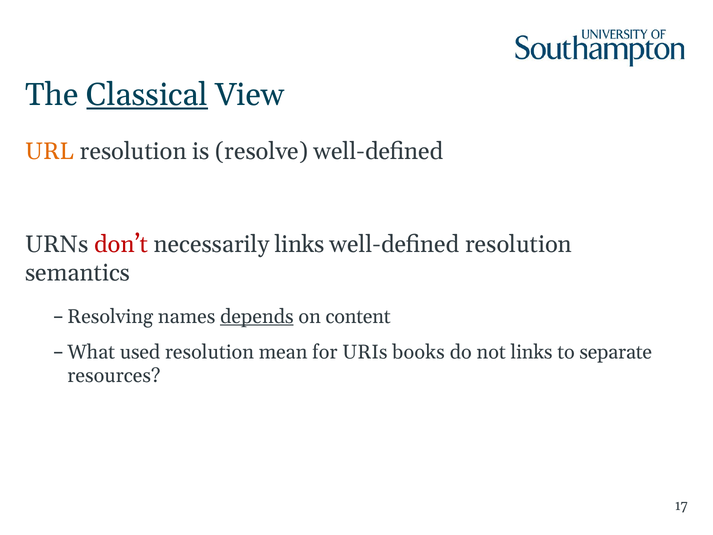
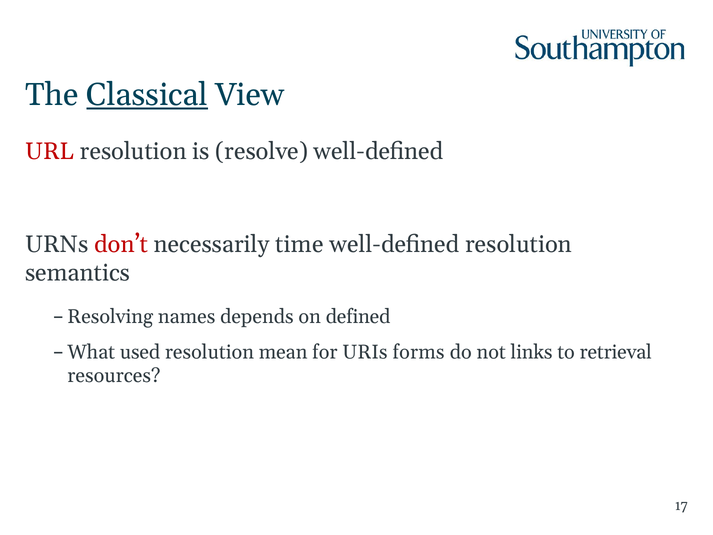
URL colour: orange -> red (50, 151)
necessarily links: links -> time (299, 244)
depends underline: present -> none (257, 316)
content: content -> defined (358, 316)
books: books -> forms (419, 352)
separate: separate -> retrieval (616, 352)
